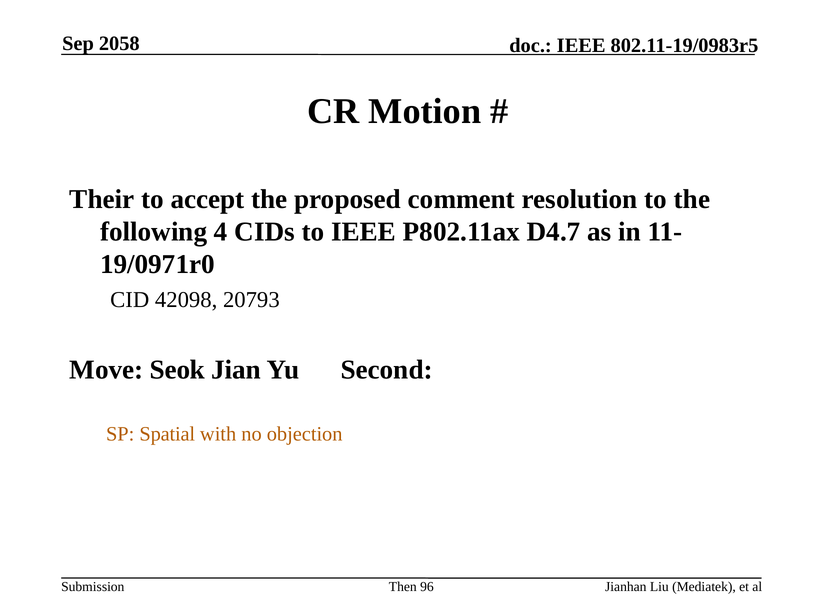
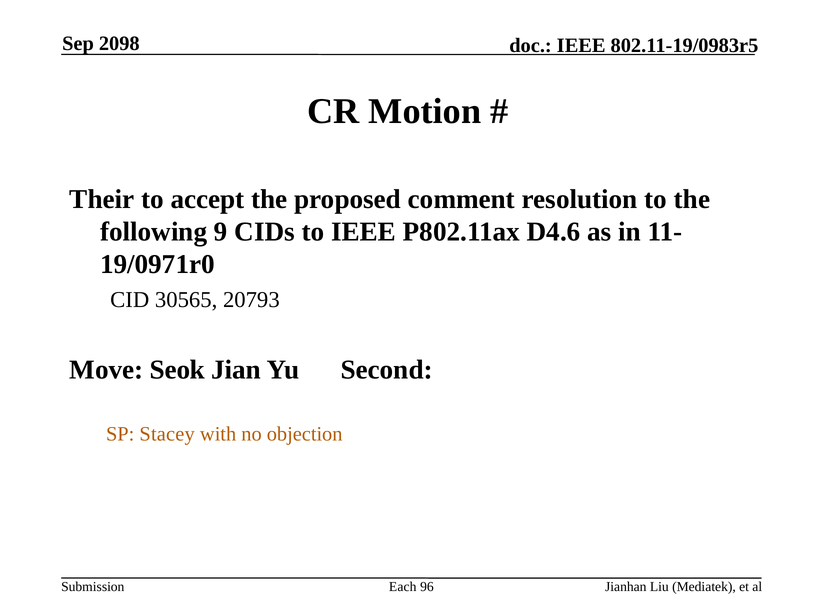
2058: 2058 -> 2098 (119, 44)
4: 4 -> 9 (221, 232)
D4.7: D4.7 -> D4.6 (554, 232)
42098: 42098 -> 30565 (186, 300)
Spatial: Spatial -> Stacey (167, 434)
Then: Then -> Each (403, 587)
